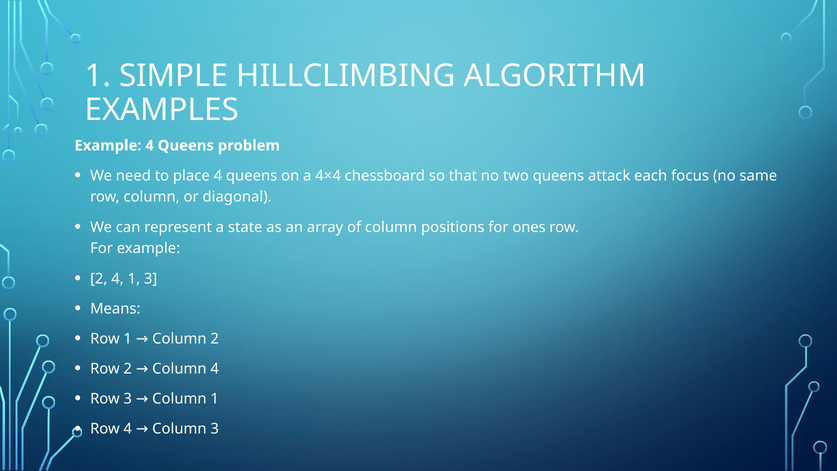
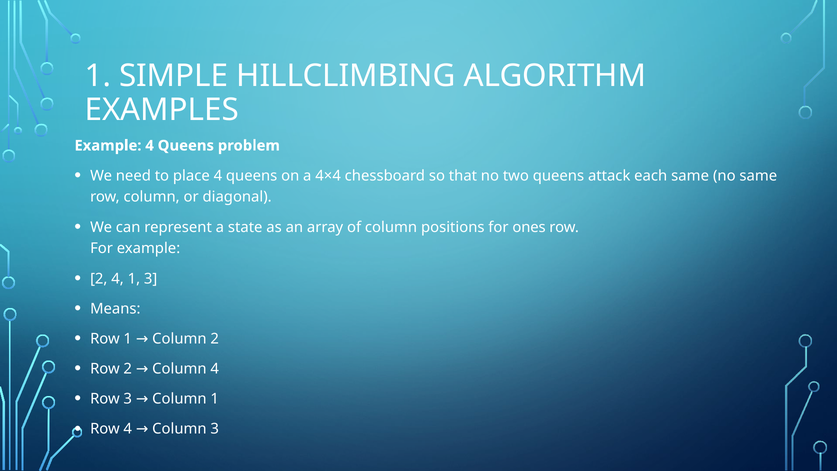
each focus: focus -> same (690, 176)
